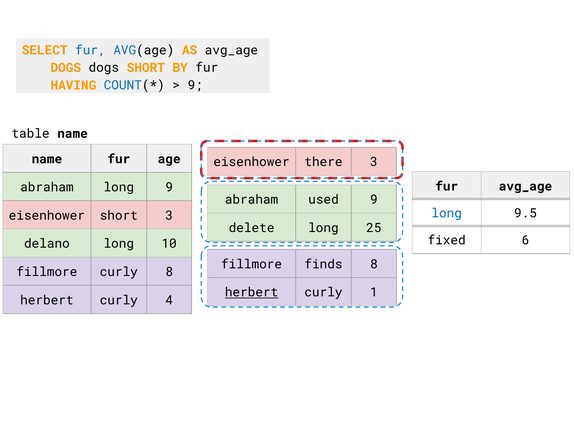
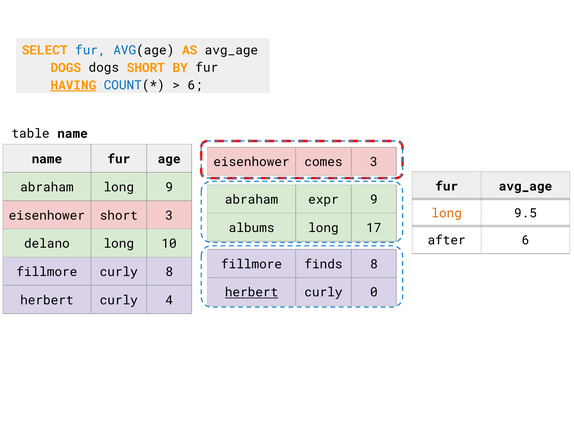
HAVING underline: none -> present (73, 85)
9: 9 -> 6 (195, 85)
there: there -> comes (323, 162)
used: used -> expr (323, 199)
long colour: blue -> orange (447, 213)
delete: delete -> albums (252, 228)
25: 25 -> 17 (374, 228)
fixed: fixed -> after (447, 240)
1: 1 -> 0 (374, 292)
